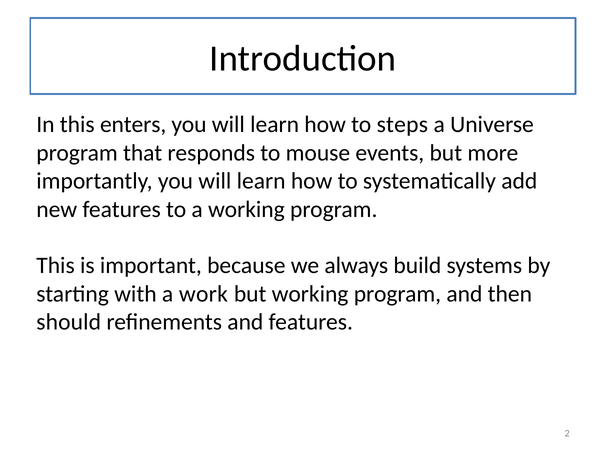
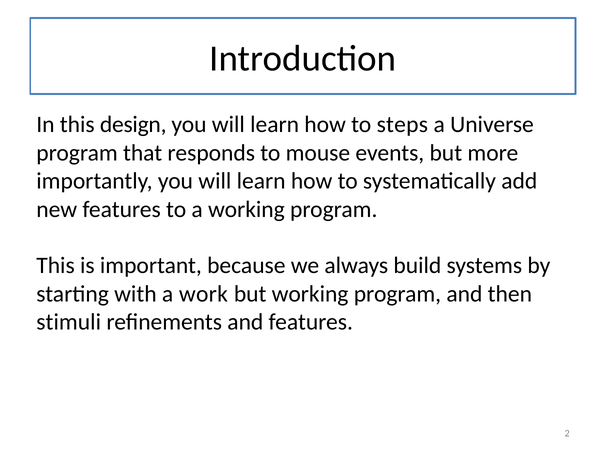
enters: enters -> design (133, 125)
should: should -> stimuli (69, 322)
